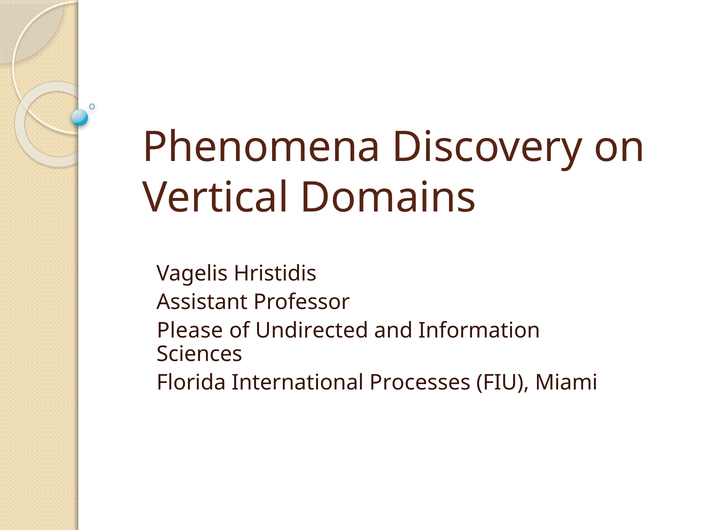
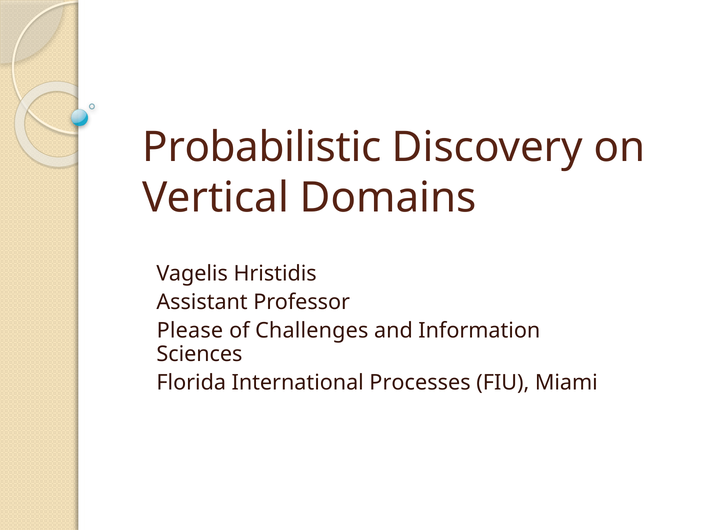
Phenomena: Phenomena -> Probabilistic (262, 147)
Undirected: Undirected -> Challenges (312, 331)
